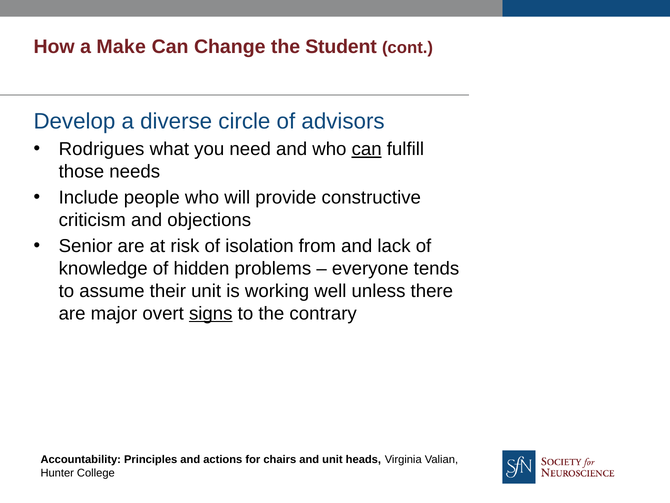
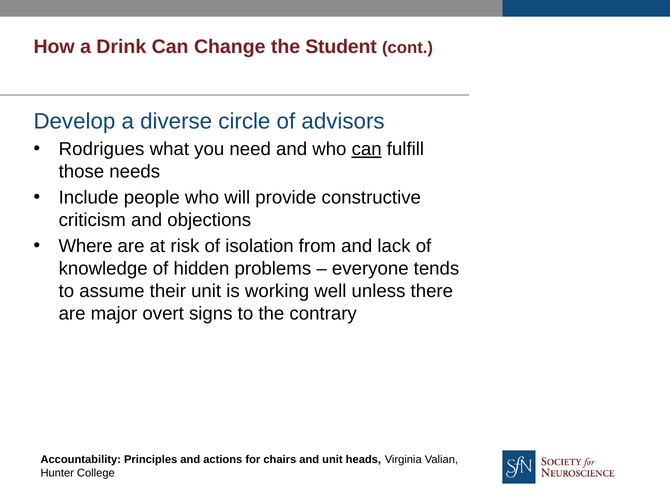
Make: Make -> Drink (121, 47)
Senior: Senior -> Where (86, 246)
signs underline: present -> none (211, 313)
